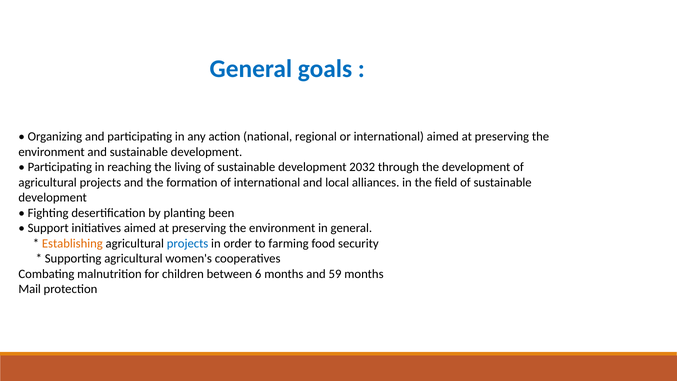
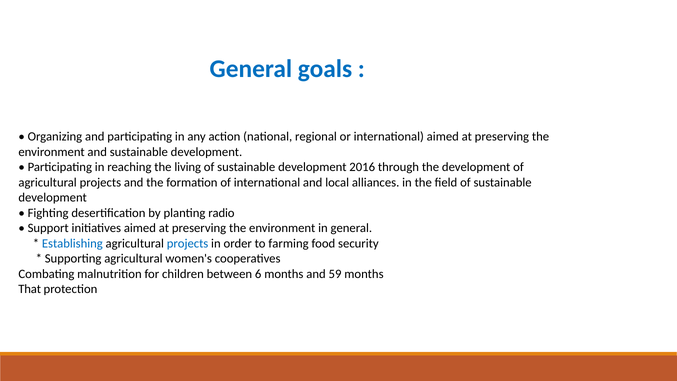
2032: 2032 -> 2016 (362, 167)
been: been -> radio (221, 213)
Establishing colour: orange -> blue (72, 243)
Mail: Mail -> That (30, 289)
